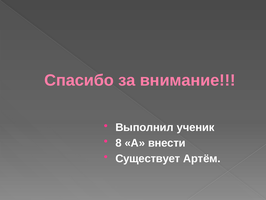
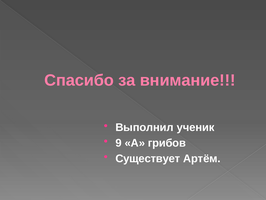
8: 8 -> 9 (118, 143)
внести: внести -> грибов (167, 143)
